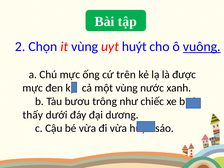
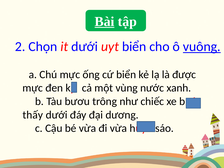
Bài underline: none -> present (105, 22)
it vùng: vùng -> dưới (85, 47)
uyt huýt: huýt -> biển (134, 47)
cứ trên: trên -> biển (126, 75)
